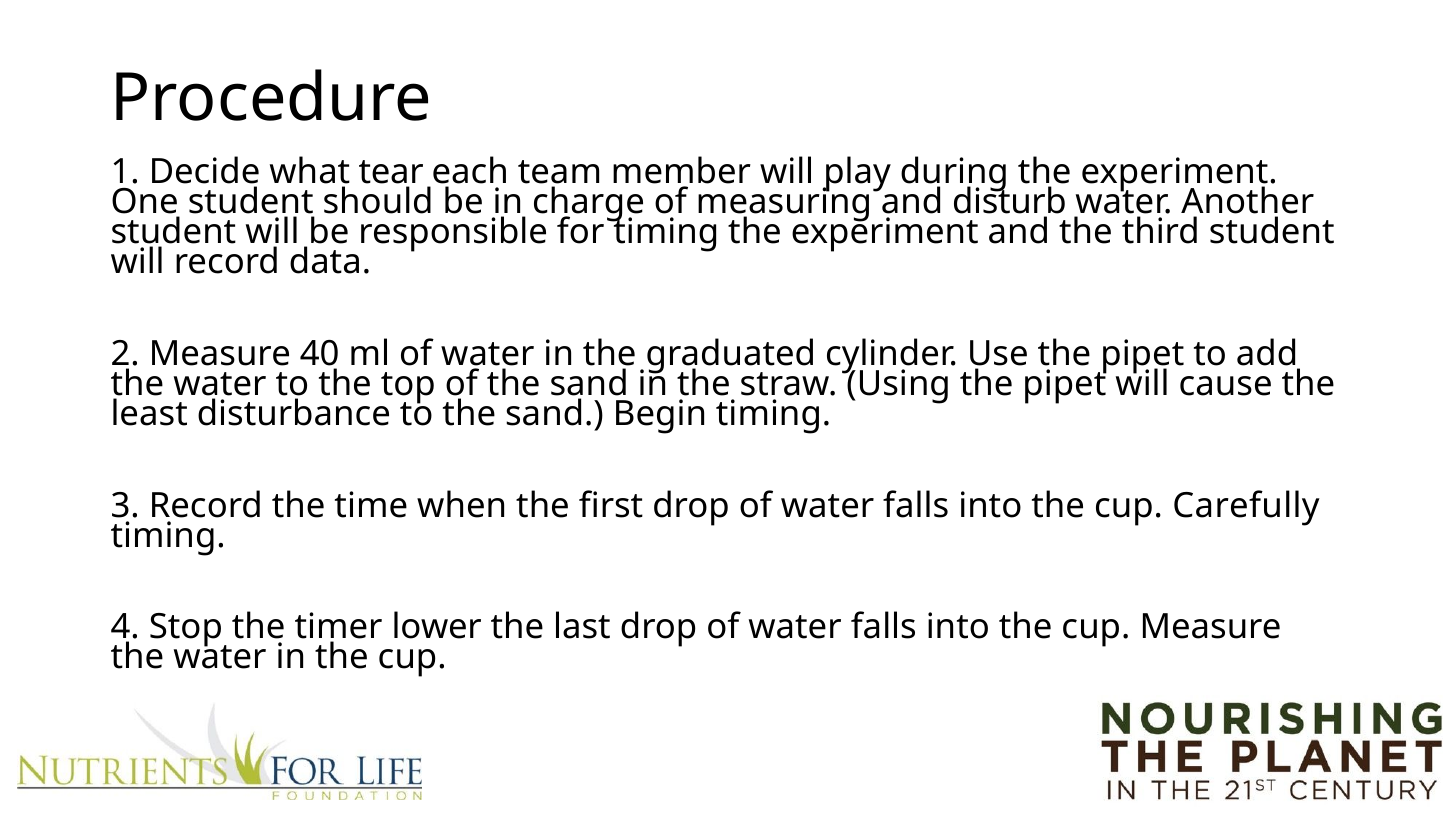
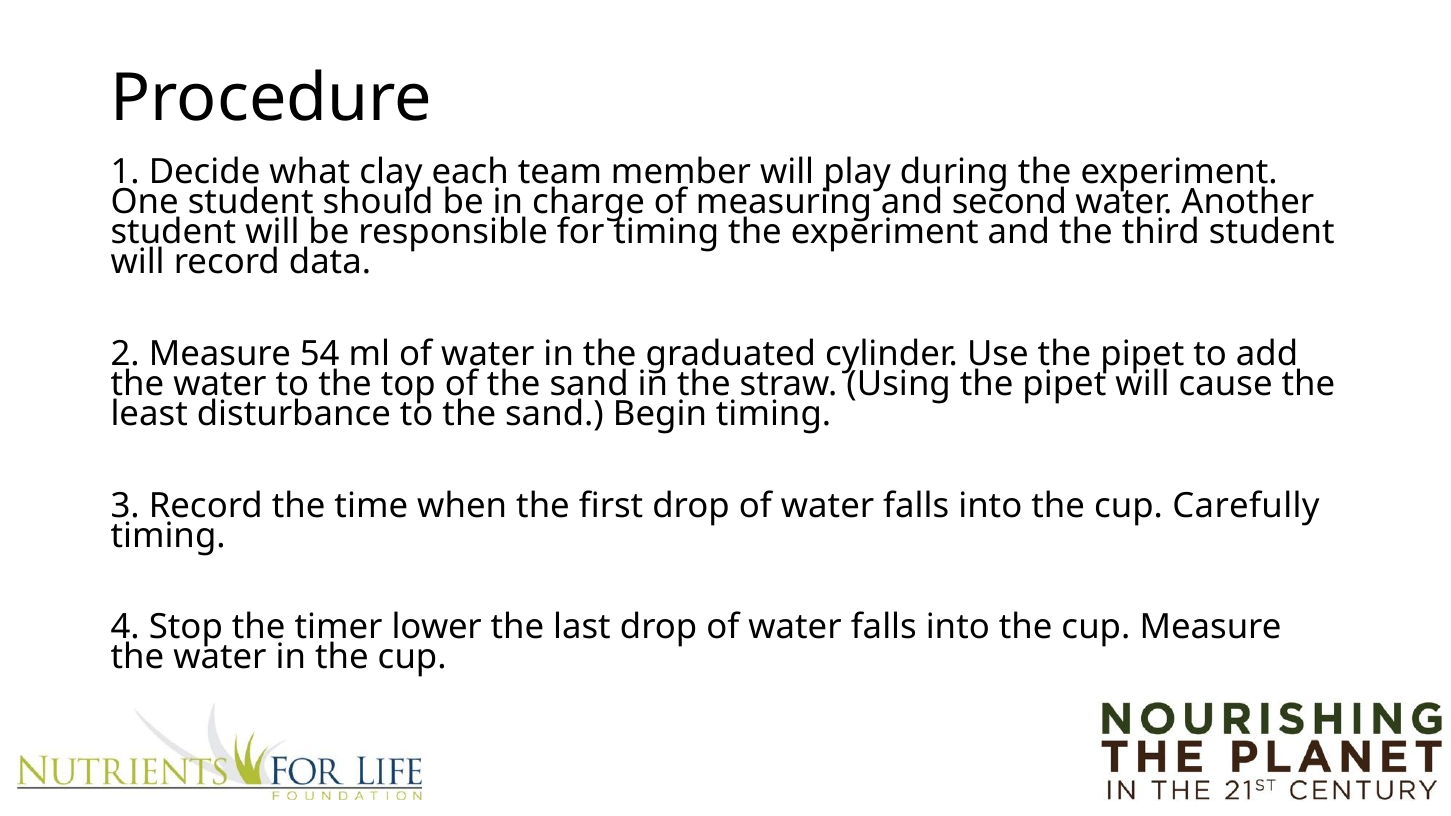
tear: tear -> clay (391, 172)
disturb: disturb -> second (1009, 202)
40: 40 -> 54 (320, 354)
